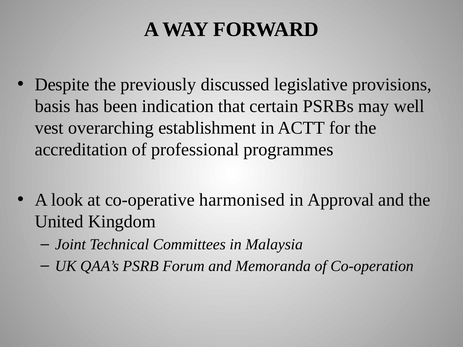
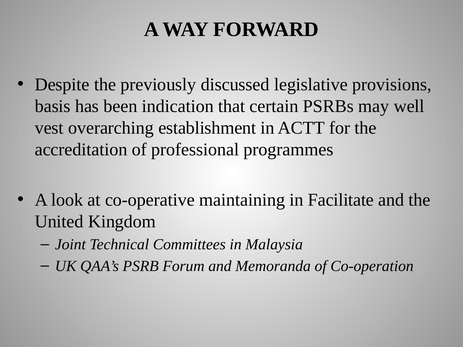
harmonised: harmonised -> maintaining (242, 200)
Approval: Approval -> Facilitate (341, 200)
